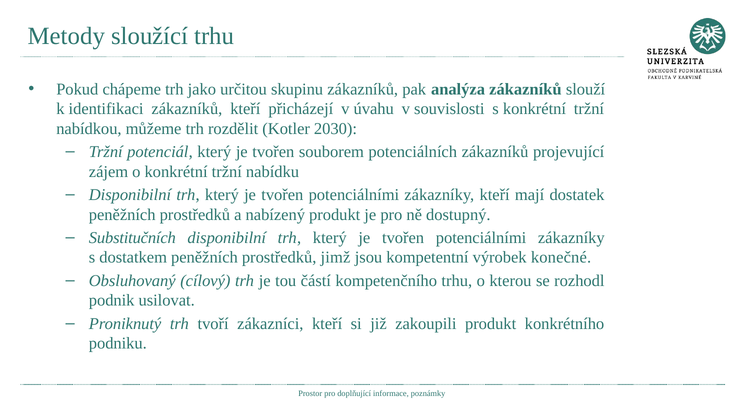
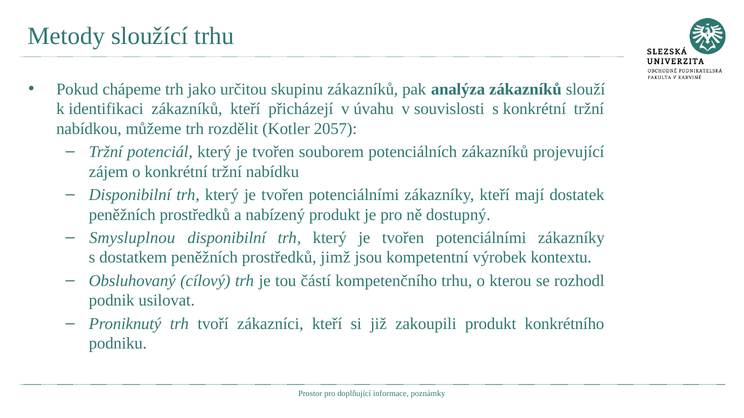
2030: 2030 -> 2057 (336, 129)
Substitučních: Substitučních -> Smysluplnou (132, 238)
konečné: konečné -> kontextu (561, 258)
